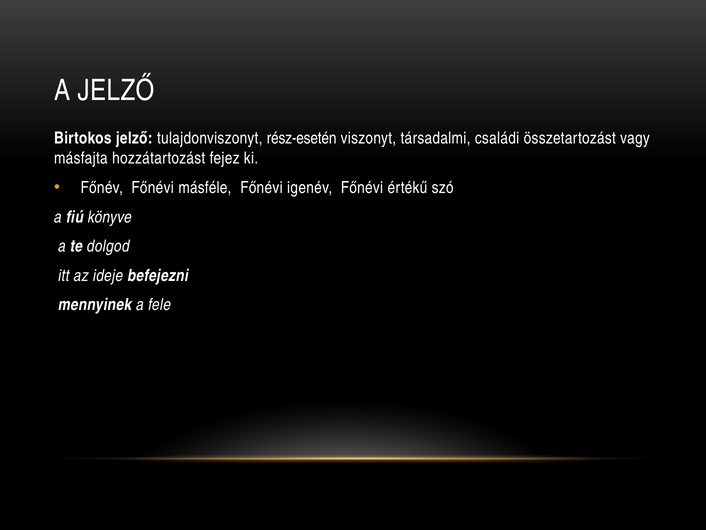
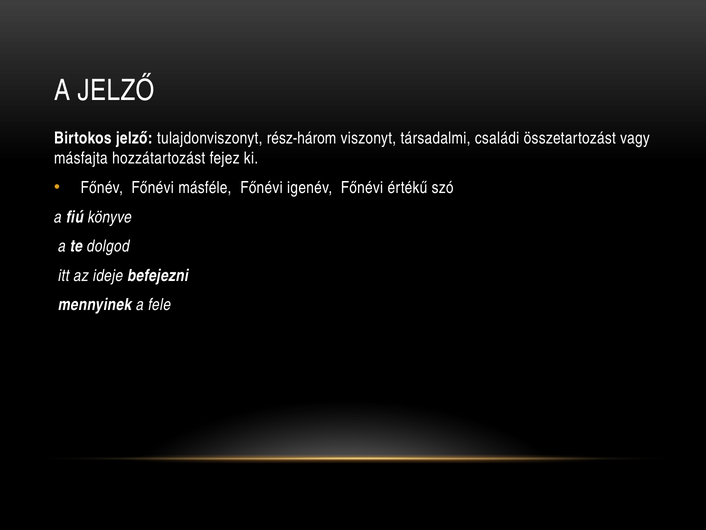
rész-esetén: rész-esetén -> rész-három (302, 138)
